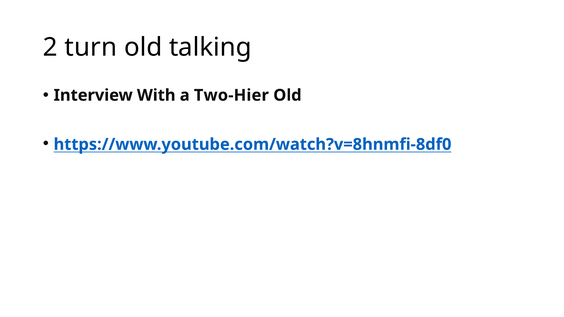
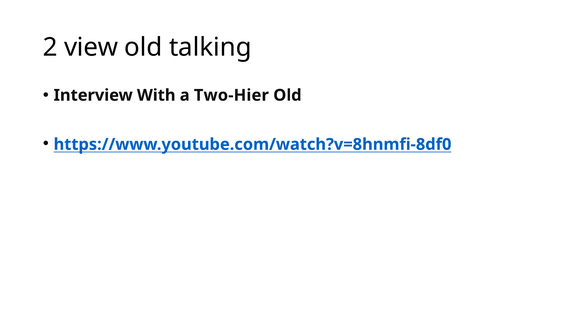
turn: turn -> view (91, 47)
